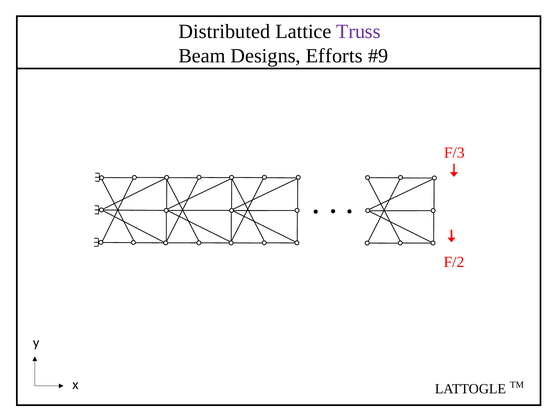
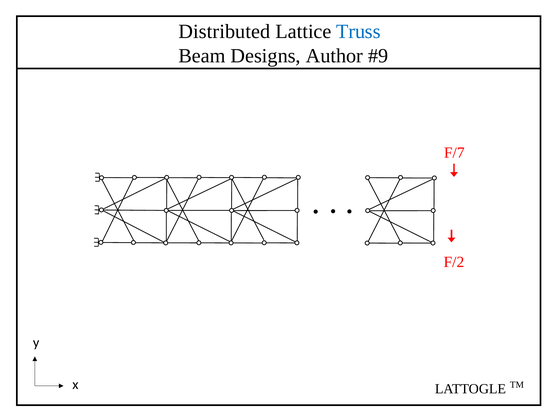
Truss colour: purple -> blue (358, 32)
Efforts: Efforts -> Author (334, 56)
F/3: F/3 -> F/7 (454, 153)
